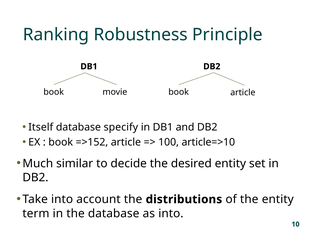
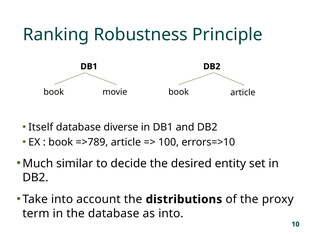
specify: specify -> diverse (121, 127)
=>152: =>152 -> =>789 (92, 142)
article=>10: article=>10 -> errors=>10 (208, 142)
the entity: entity -> proxy (278, 199)
